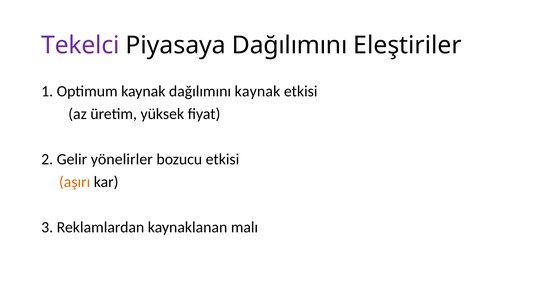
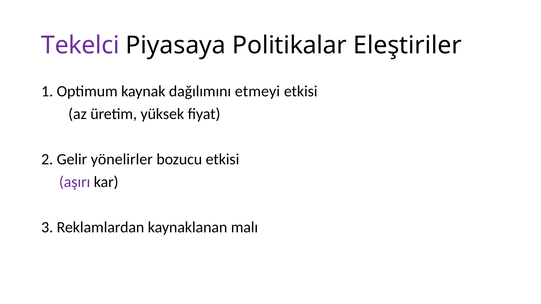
Piyasaya Dağılımını: Dağılımını -> Politikalar (290, 45)
dağılımını kaynak: kaynak -> etmeyi (257, 91)
aşırı colour: orange -> purple (75, 182)
